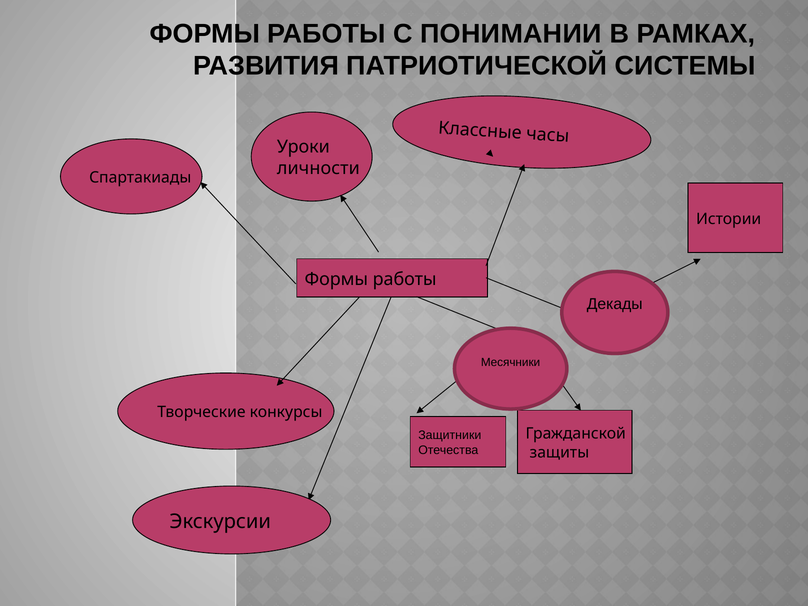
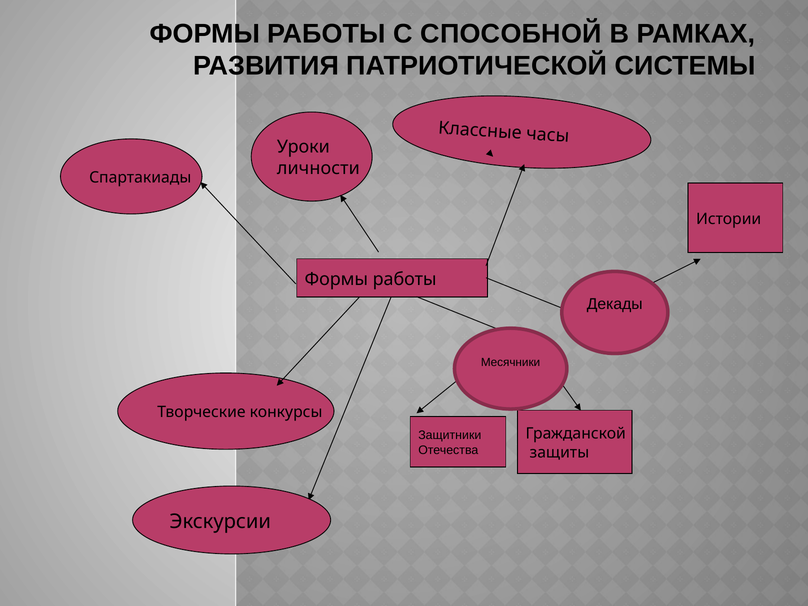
ПОНИМАНИИ: ПОНИМАНИИ -> СПОСОБНОЙ (511, 34)
